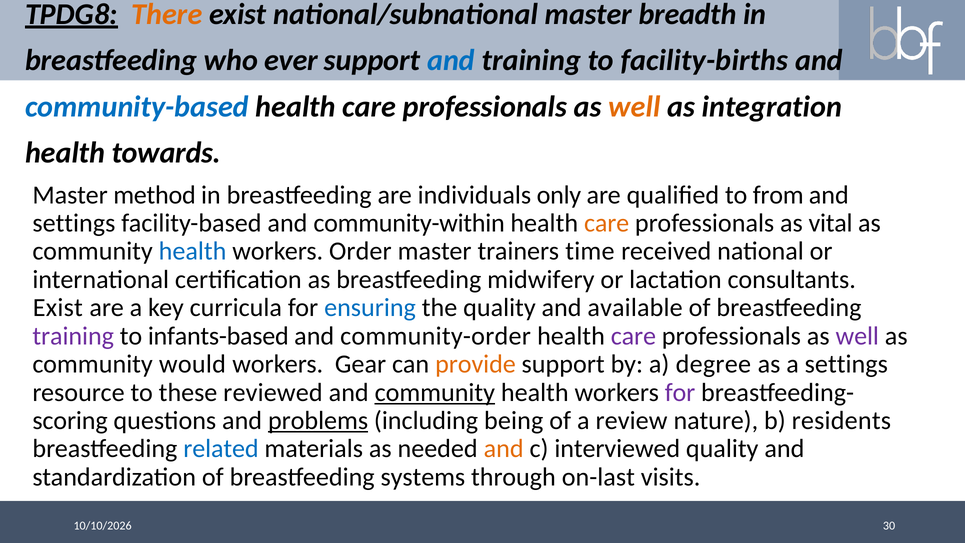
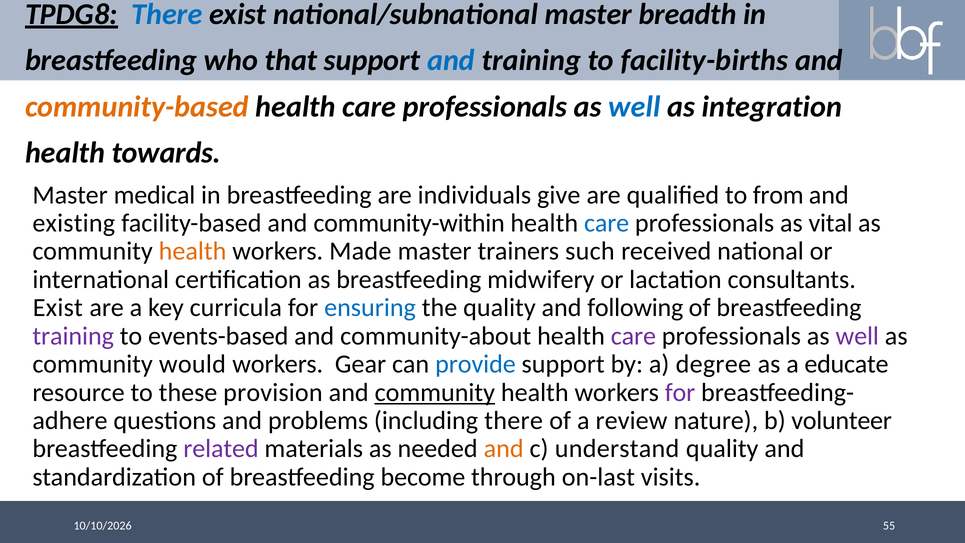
There colour: orange -> blue (167, 14)
ever: ever -> that (291, 60)
community-based colour: blue -> orange (137, 107)
well colour: orange -> blue (634, 107)
method: method -> medical (154, 195)
only: only -> give (559, 195)
settings: settings -> existing (74, 223)
care colour: orange -> blue (607, 223)
health colour: blue -> orange (193, 251)
Order: Order -> Made (360, 251)
time: time -> such (590, 251)
available: available -> following (635, 308)
infants-based: infants-based -> events-based (218, 336)
community-order: community-order -> community-about (436, 336)
provide colour: orange -> blue (475, 364)
a settings: settings -> educate (846, 364)
reviewed: reviewed -> provision (273, 392)
scoring: scoring -> adhere (70, 420)
problems underline: present -> none (318, 420)
including being: being -> there (514, 420)
residents: residents -> volunteer (842, 420)
related colour: blue -> purple (221, 449)
interviewed: interviewed -> understand (617, 449)
systems: systems -> become (423, 477)
30: 30 -> 55 (889, 526)
